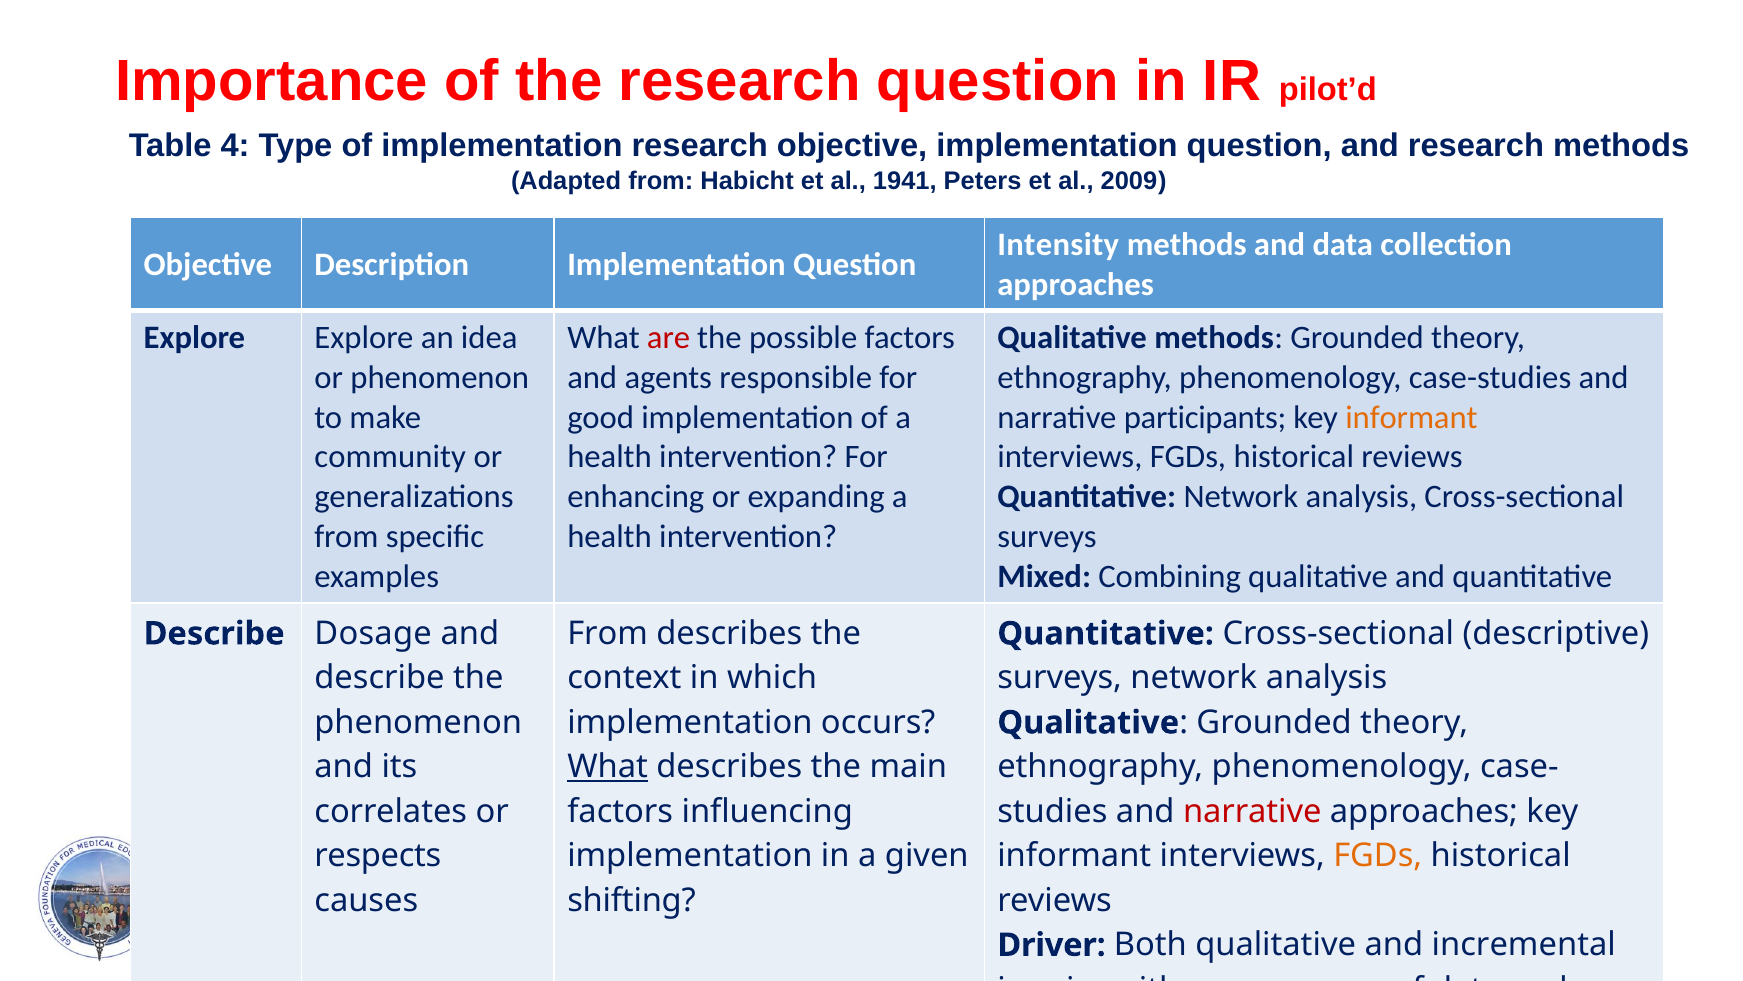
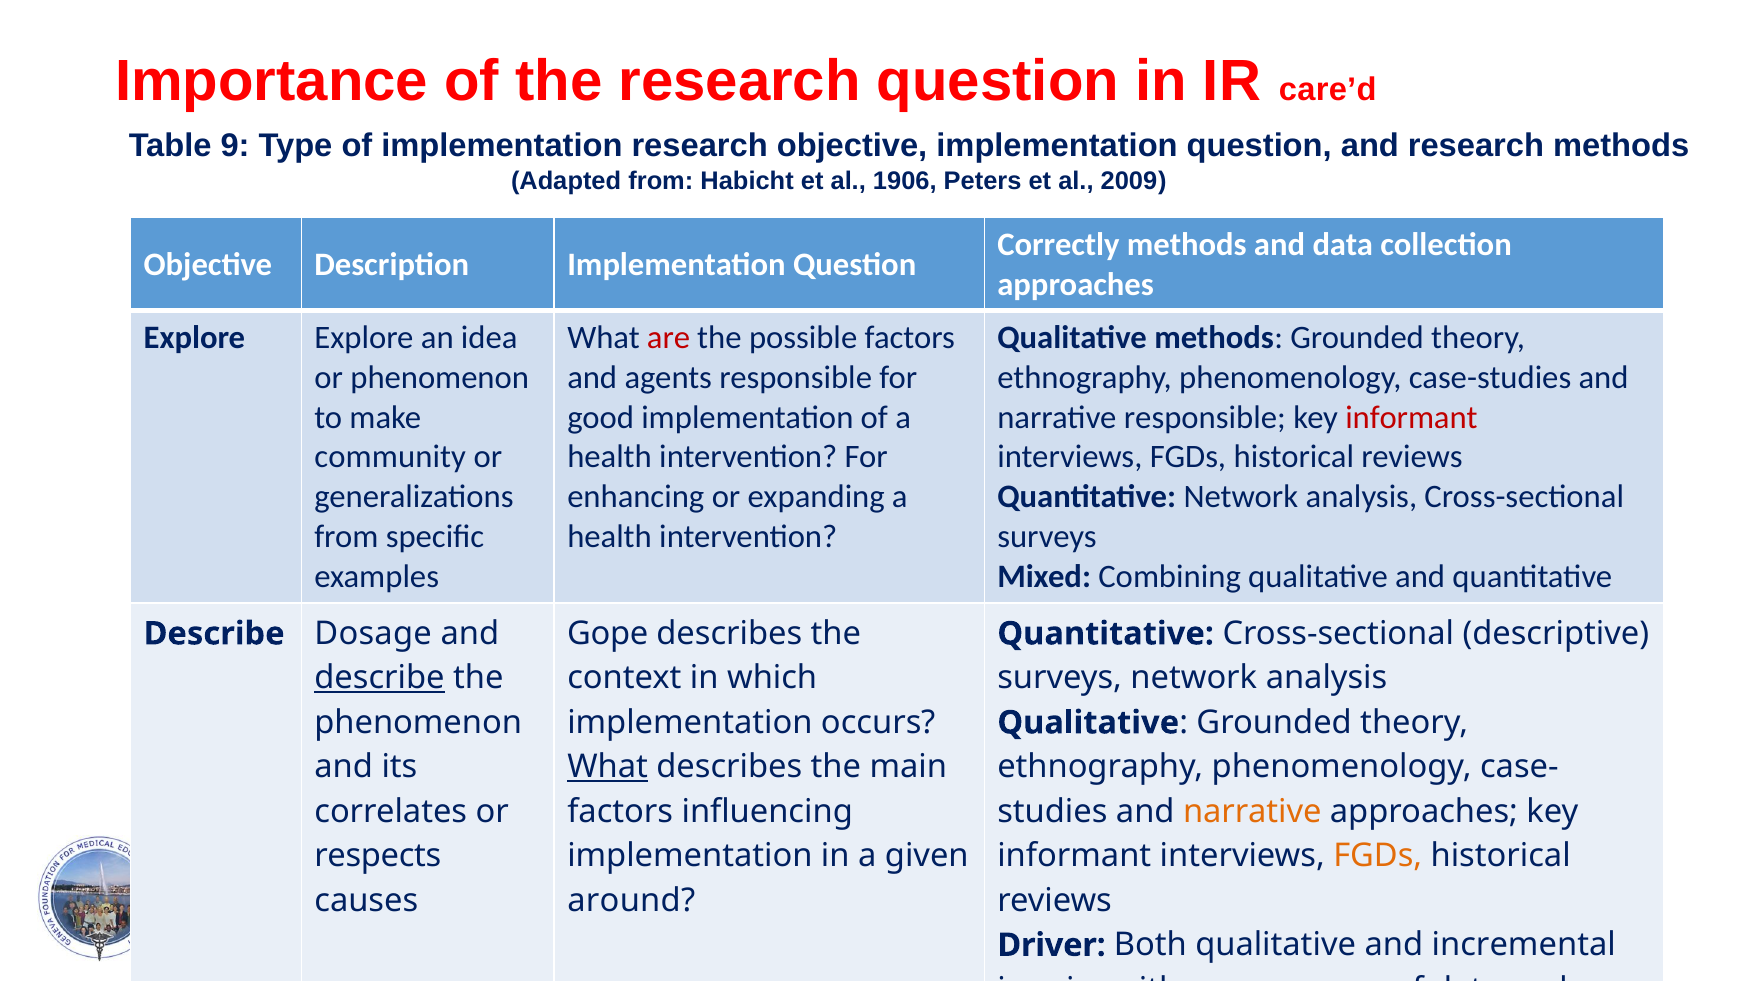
pilot’d: pilot’d -> care’d (1328, 90)
4: 4 -> 9 (235, 146)
1941: 1941 -> 1906 (905, 181)
Intensity: Intensity -> Correctly (1058, 244)
narrative participants: participants -> responsible (1205, 417)
informant colour: orange -> red (1411, 417)
From: From -> Gope (608, 633)
describe underline: none -> present (380, 678)
narrative colour: red -> orange (1252, 811)
shifting: shifting -> around (631, 900)
